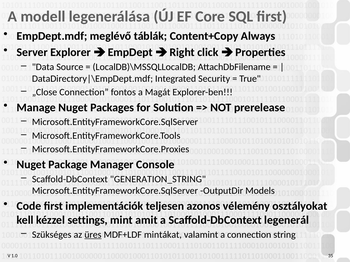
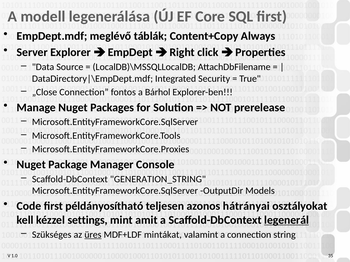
Magát: Magát -> Bárhol (158, 92)
implementációk: implementációk -> példányosítható (104, 206)
vélemény: vélemény -> hátrányai (246, 206)
legenerál underline: none -> present (287, 220)
